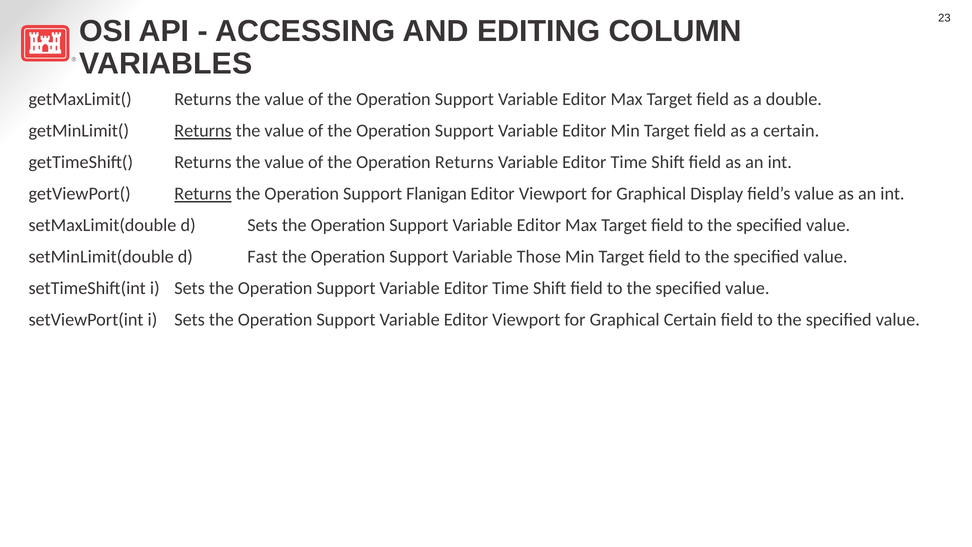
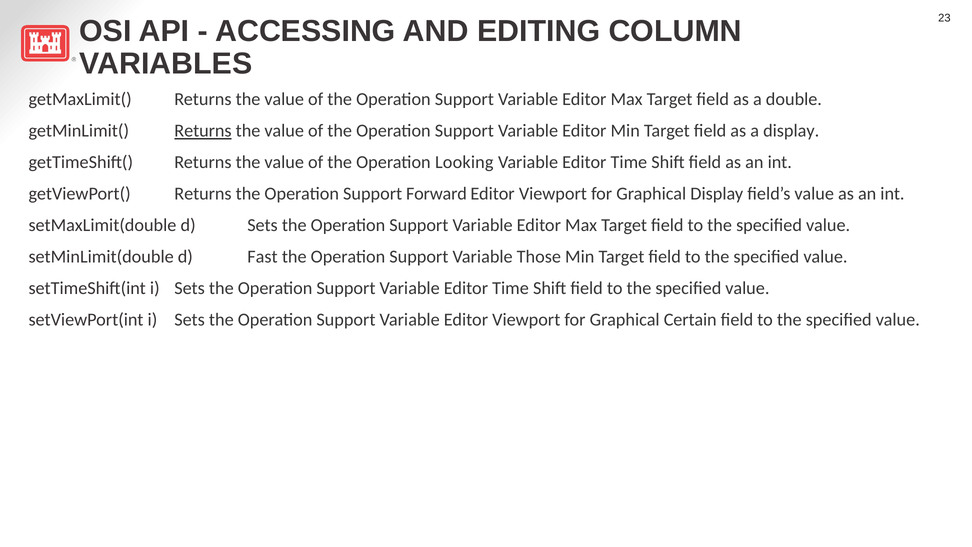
a certain: certain -> display (791, 131)
Operation Returns: Returns -> Looking (464, 162)
Returns underline: present -> none (203, 194)
Flanigan: Flanigan -> Forward (436, 194)
